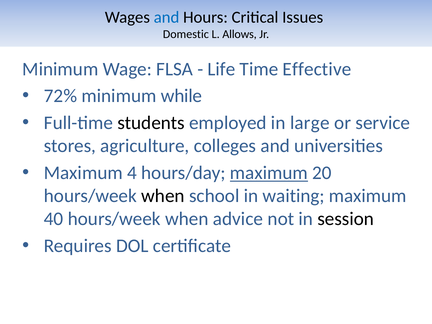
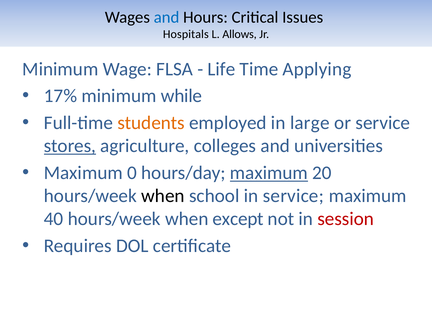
Domestic: Domestic -> Hospitals (186, 34)
Effective: Effective -> Applying (317, 69)
72%: 72% -> 17% (60, 96)
students colour: black -> orange (151, 123)
stores underline: none -> present (70, 146)
4: 4 -> 0 (132, 173)
in waiting: waiting -> service (293, 196)
advice: advice -> except (238, 219)
session colour: black -> red (346, 219)
